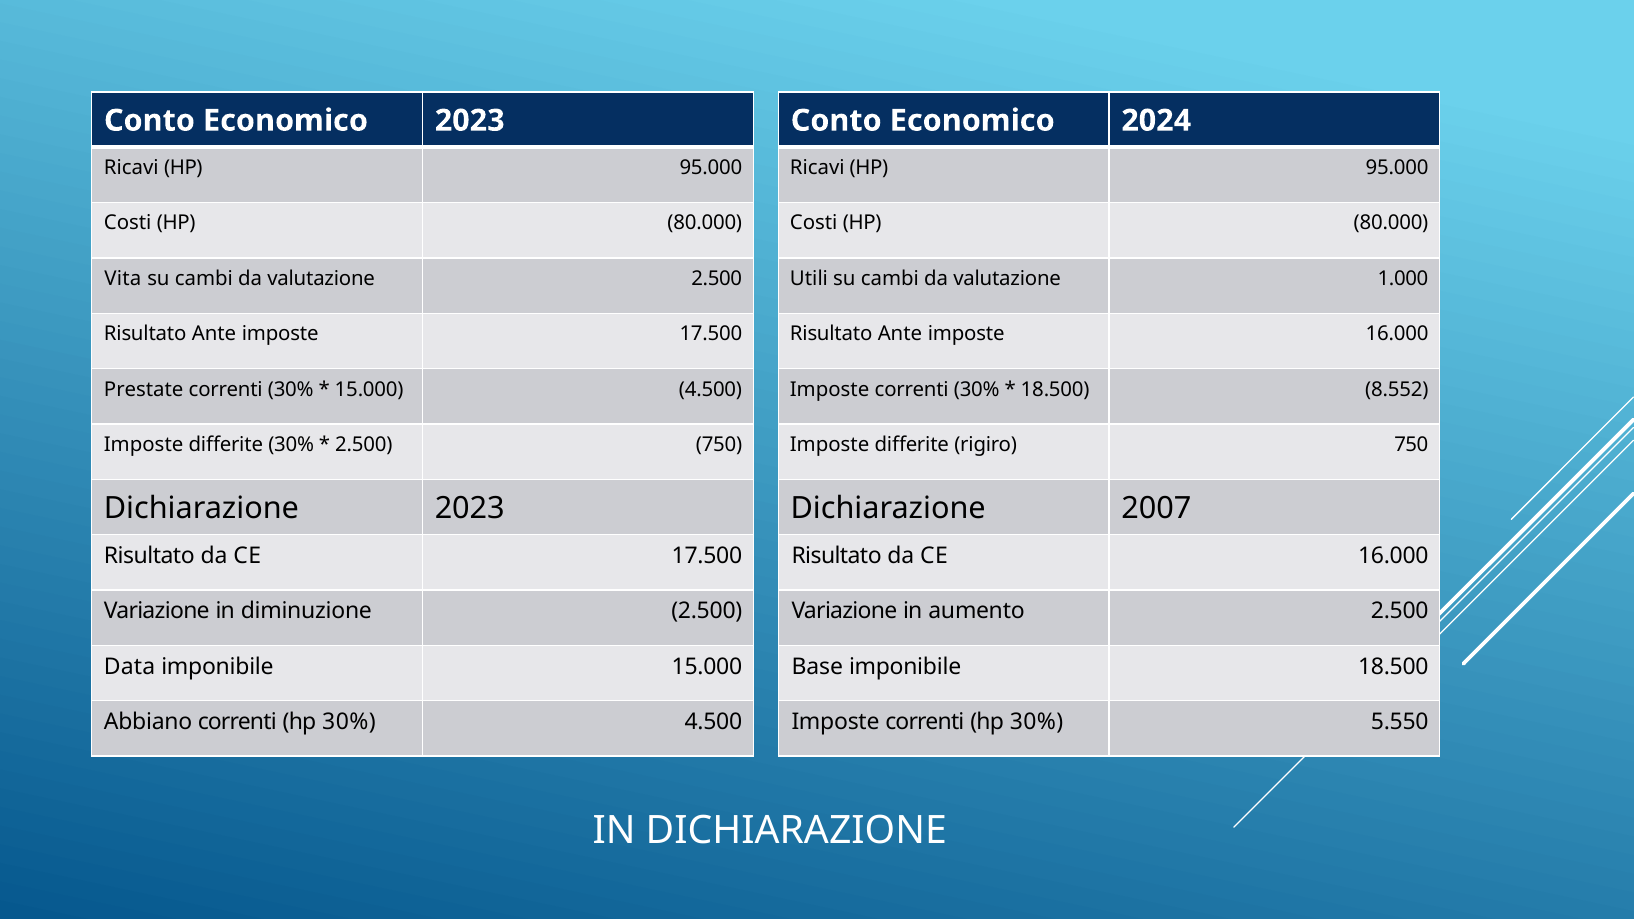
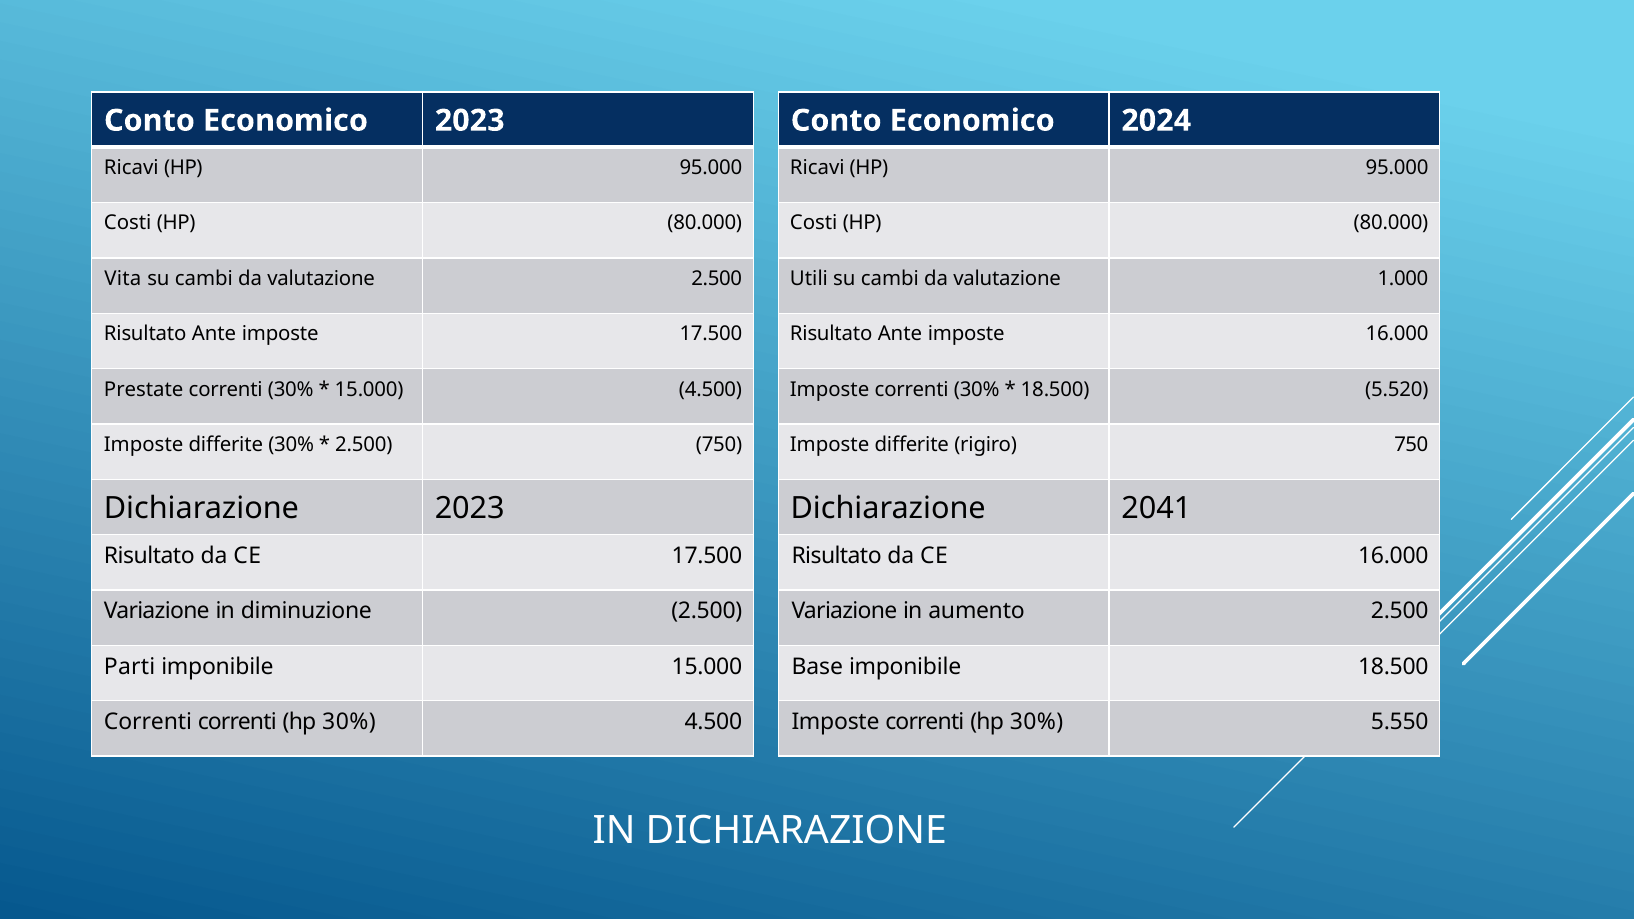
8.552: 8.552 -> 5.520 (1397, 389)
2007: 2007 -> 2041 (1156, 508)
Data: Data -> Parti (130, 667)
Abbiano: Abbiano -> Correnti (148, 722)
